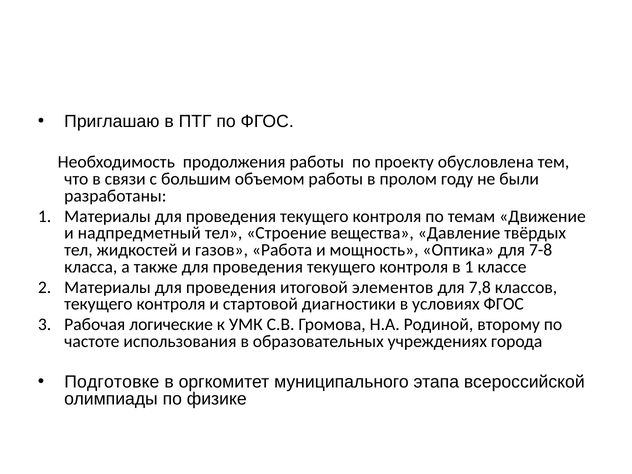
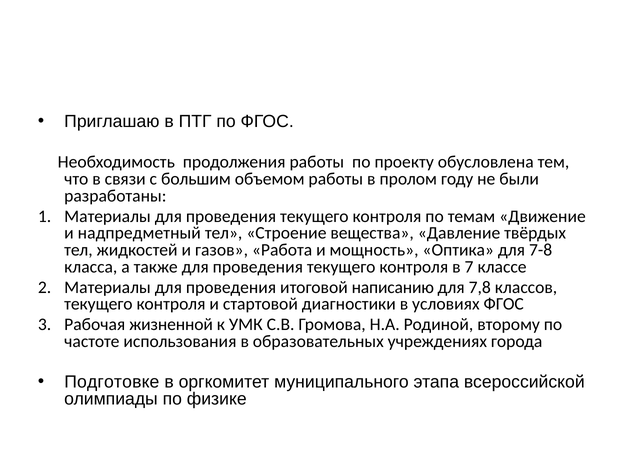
в 1: 1 -> 7 (469, 267)
элементов: элементов -> написанию (393, 287)
логические: логические -> жизненной (171, 325)
